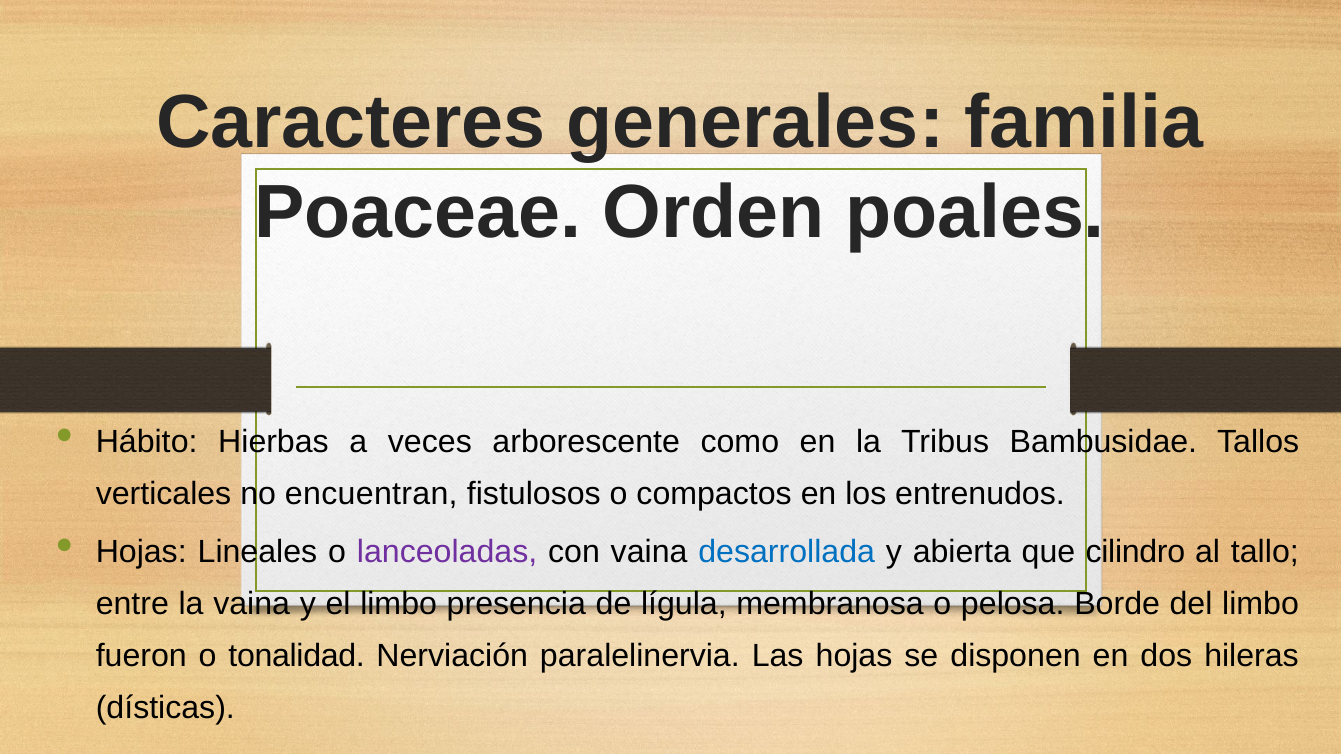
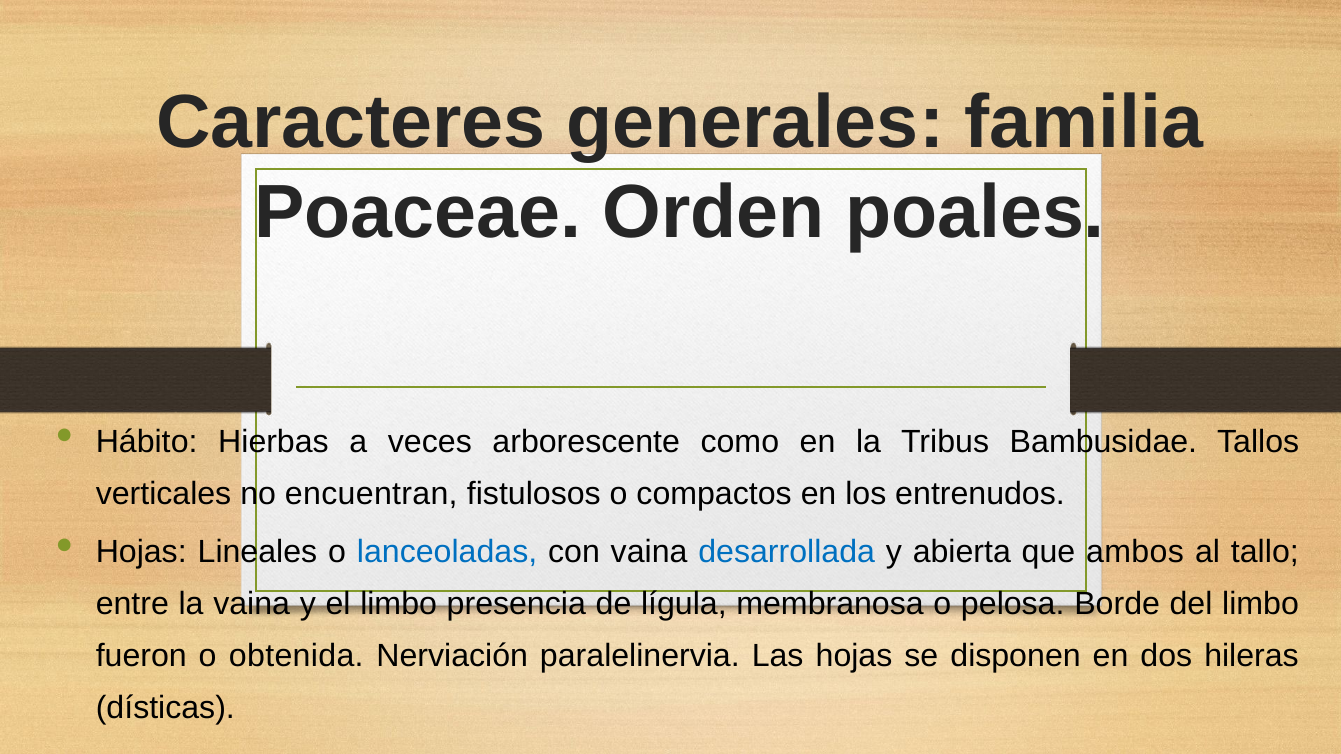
lanceoladas colour: purple -> blue (447, 552)
cilindro: cilindro -> ambos (1135, 552)
tonalidad: tonalidad -> obtenida (296, 656)
